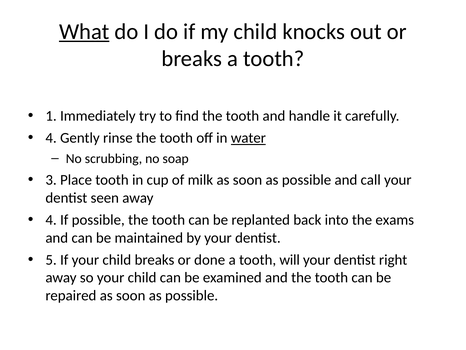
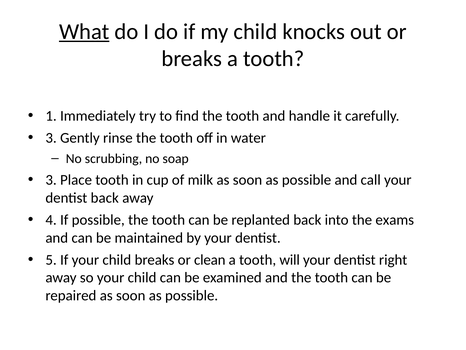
4: 4 -> 3 (51, 138)
water underline: present -> none (248, 138)
dentist seen: seen -> back (105, 198)
done: done -> clean (210, 259)
